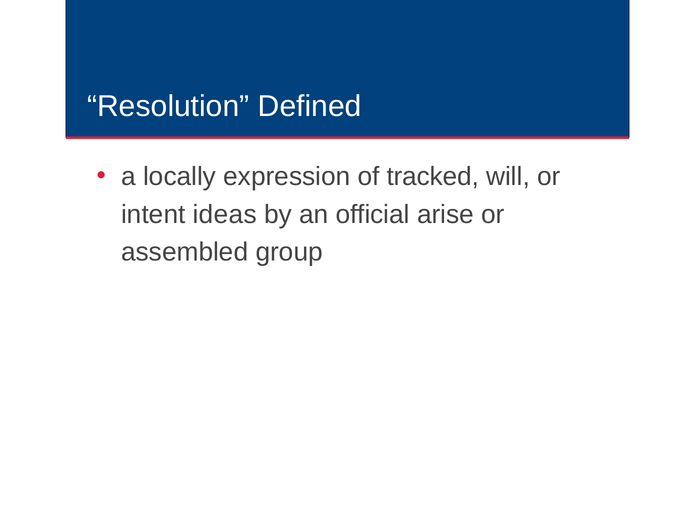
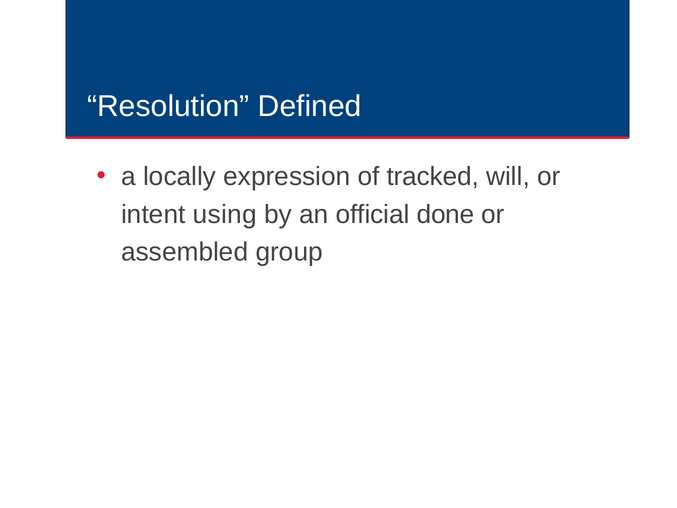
ideas: ideas -> using (225, 214)
arise: arise -> done (446, 214)
